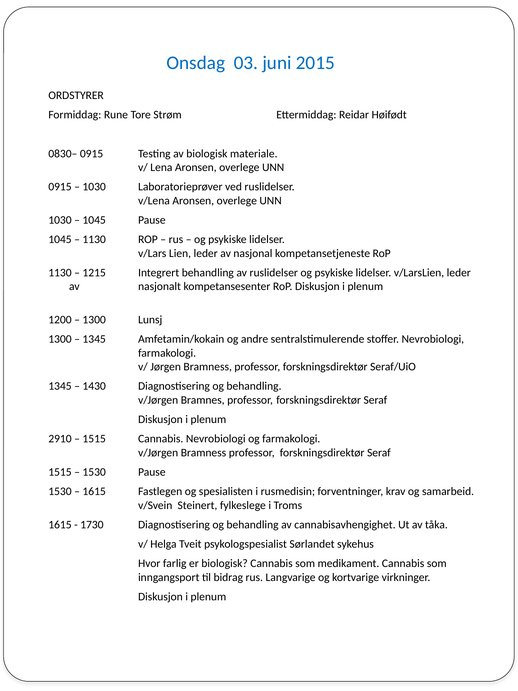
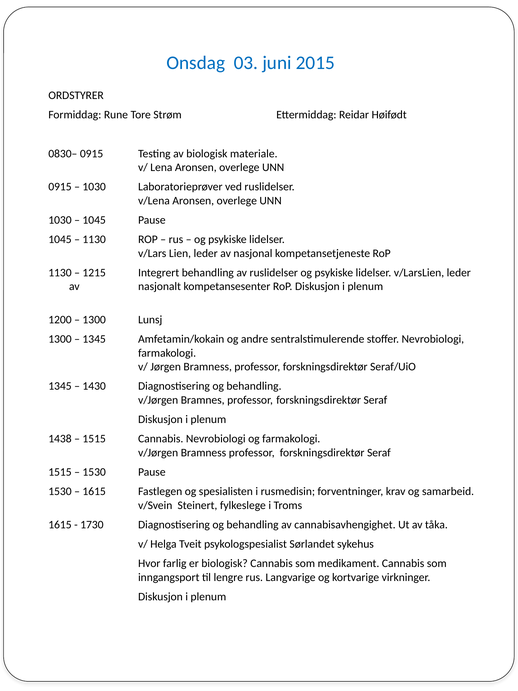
2910: 2910 -> 1438 (60, 439)
bidrag: bidrag -> lengre (228, 577)
